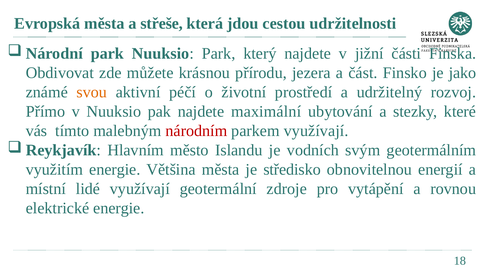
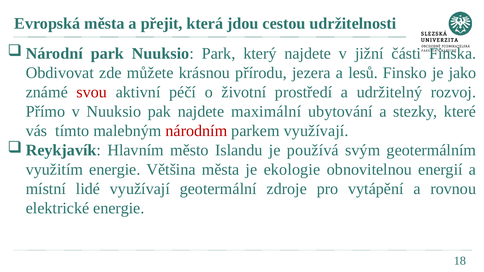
střeše: střeše -> přejit (162, 24)
část: část -> lesů (363, 73)
svou colour: orange -> red (92, 92)
vodních: vodních -> používá (313, 150)
středisko: středisko -> ekologie (292, 170)
